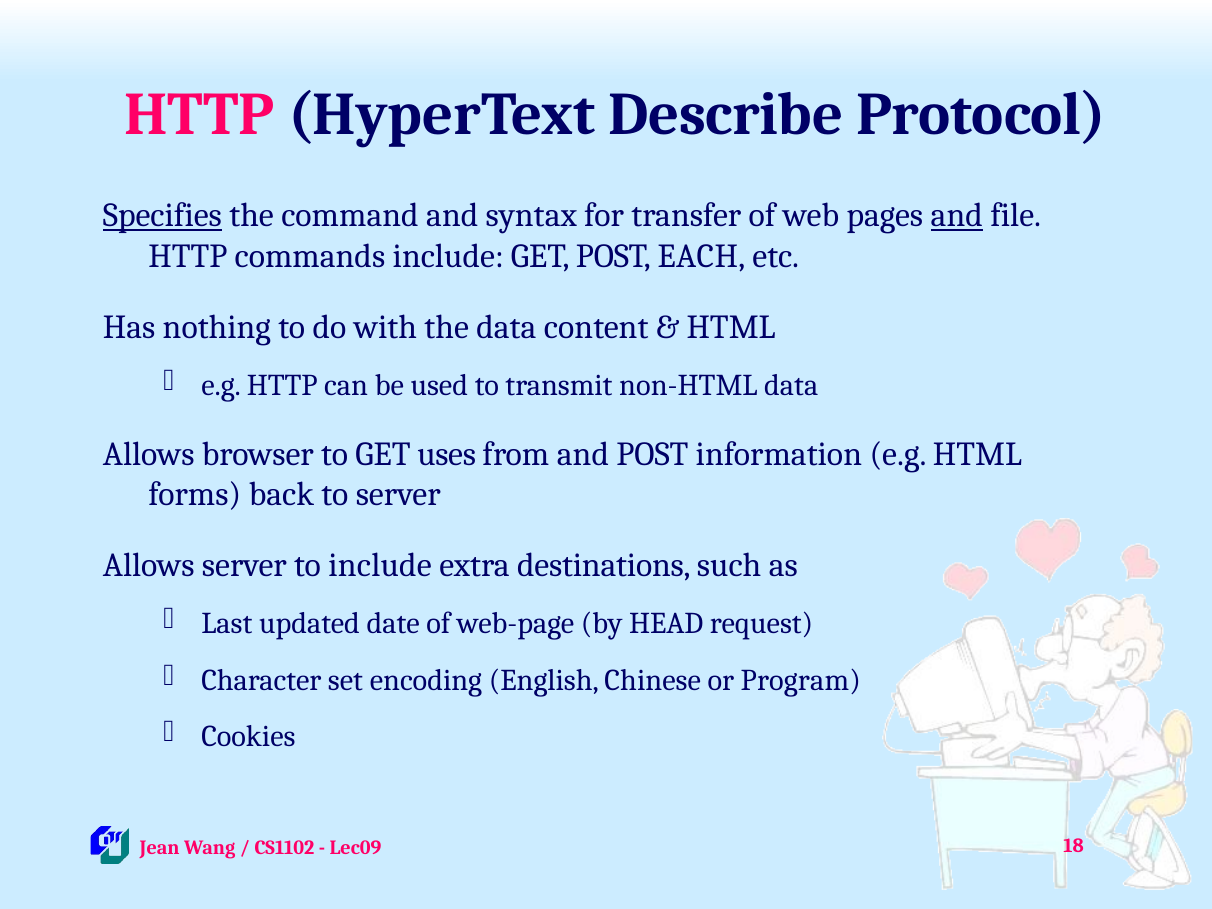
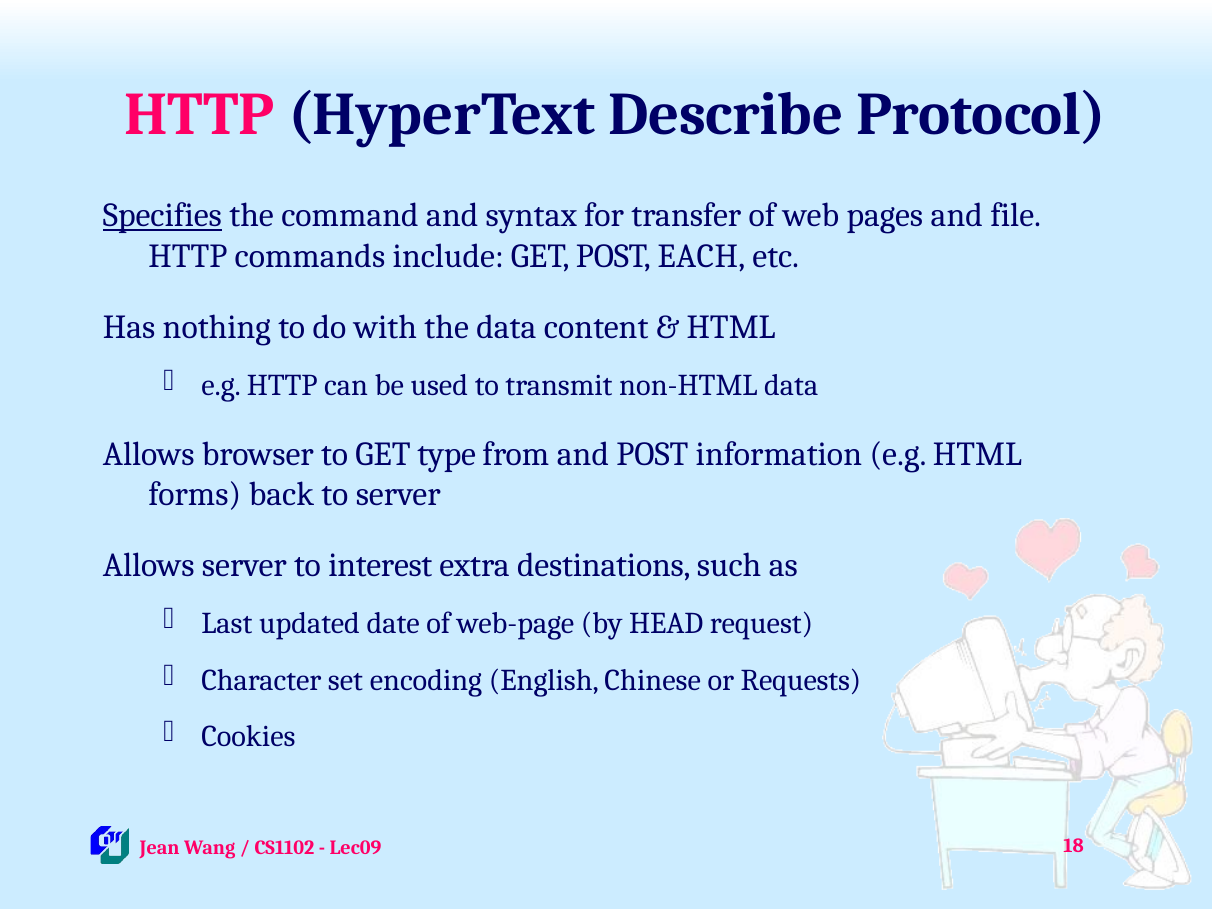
and underline: present -> none (957, 216)
uses: uses -> type (447, 454)
to include: include -> interest (380, 565)
Program: Program -> Requests (801, 680)
